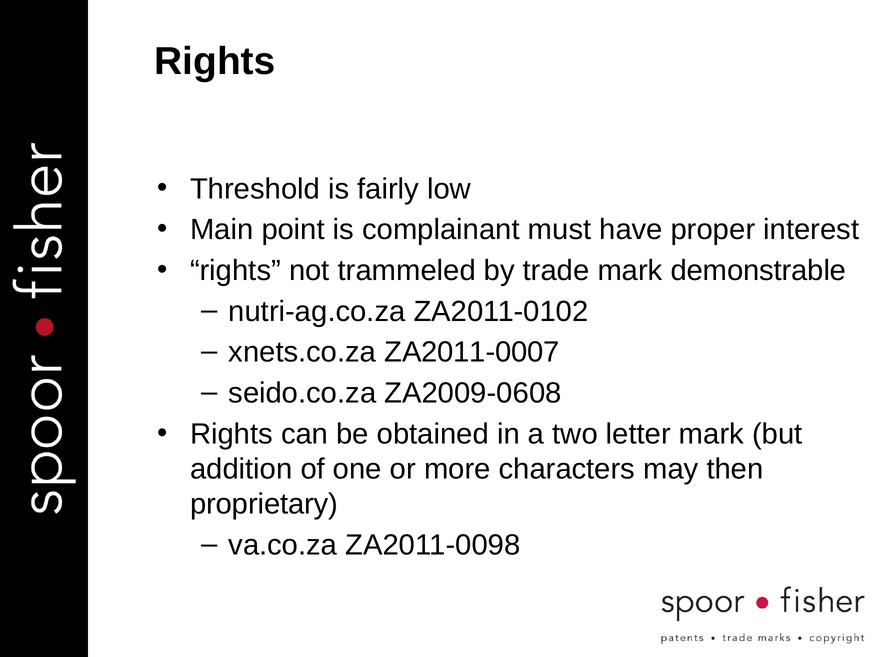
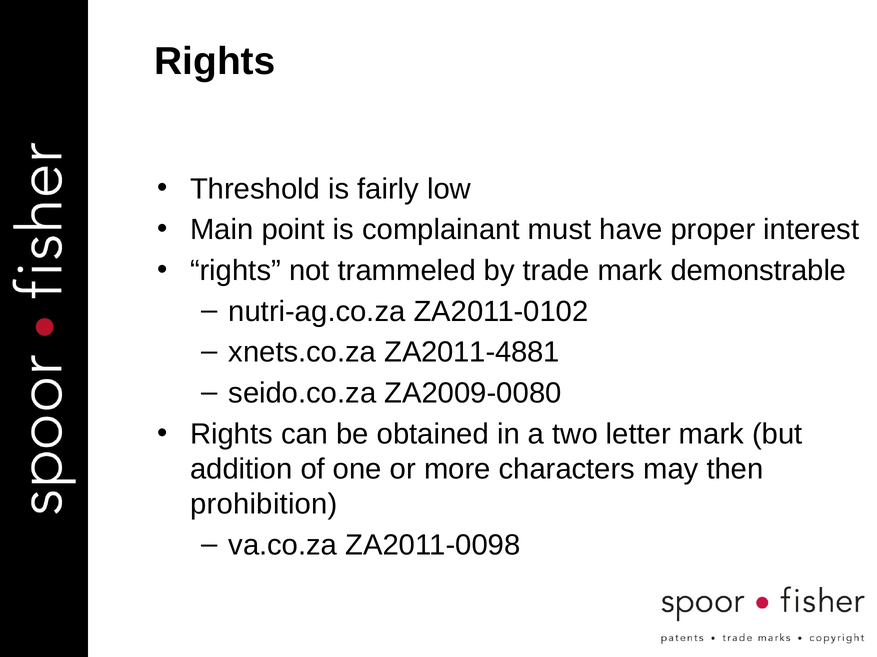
ZA2011-0007: ZA2011-0007 -> ZA2011-4881 (472, 353)
ZA2009-0608: ZA2009-0608 -> ZA2009-0080 (473, 394)
proprietary: proprietary -> prohibition (264, 505)
